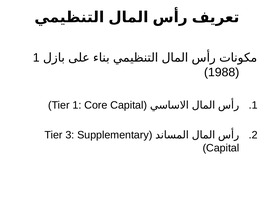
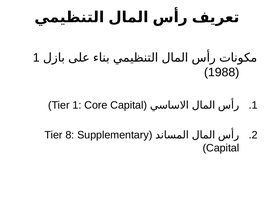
3: 3 -> 8 (70, 135)
